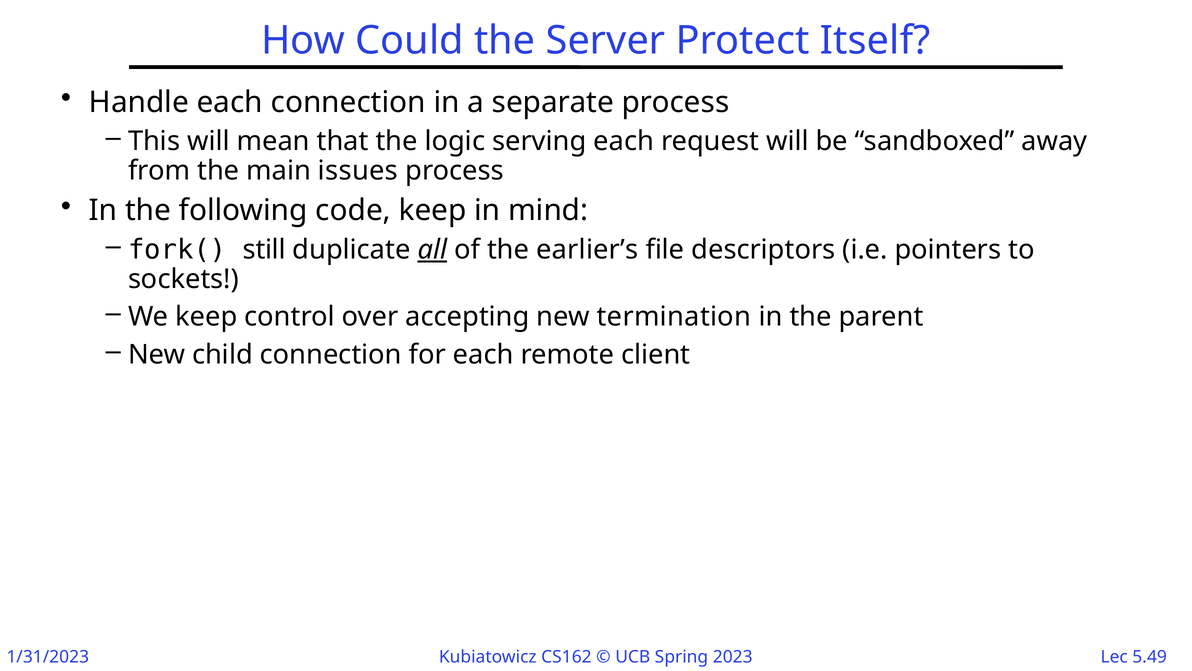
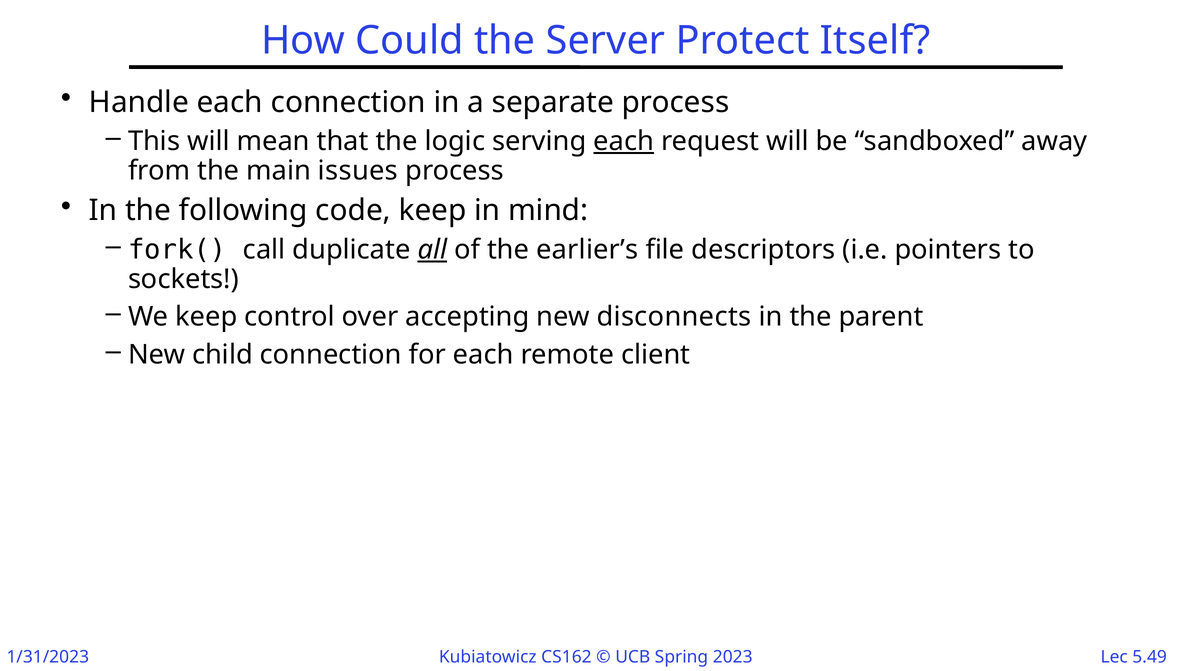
each underline: none -> present (624, 141)
still: still -> call (264, 250)
termination: termination -> disconnects (674, 317)
